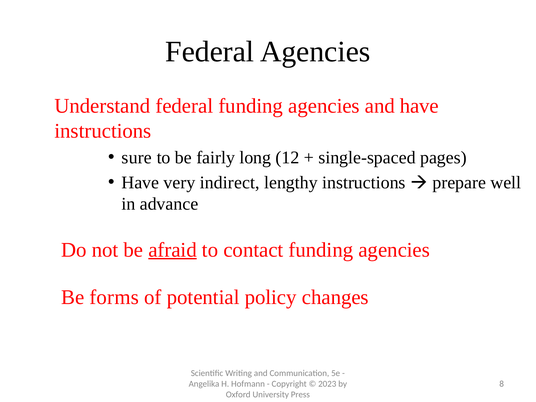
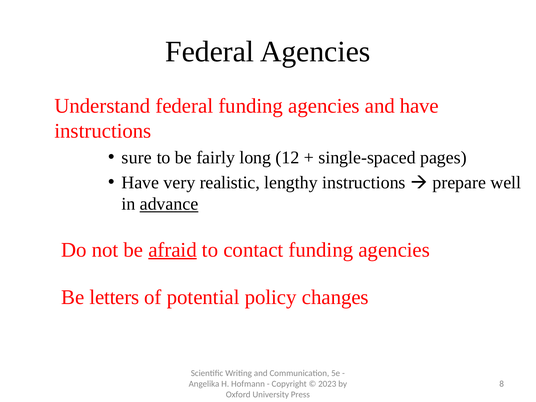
indirect: indirect -> realistic (230, 183)
advance underline: none -> present (169, 204)
forms: forms -> letters (114, 297)
